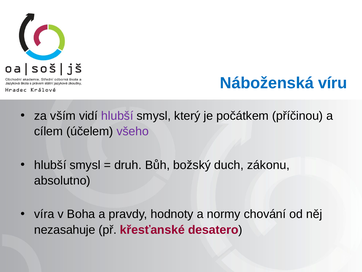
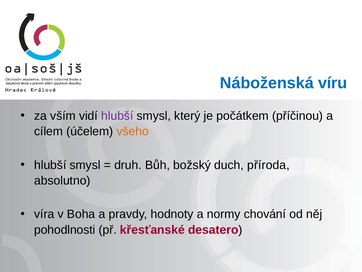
všeho colour: purple -> orange (133, 131)
zákonu: zákonu -> příroda (268, 165)
nezasahuje: nezasahuje -> pohodlnosti (65, 229)
